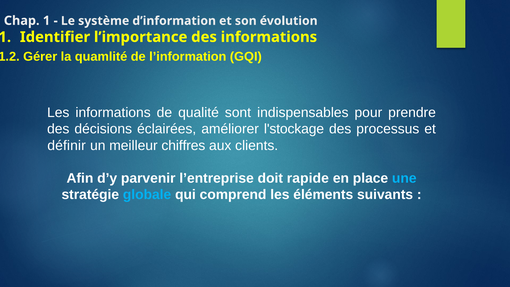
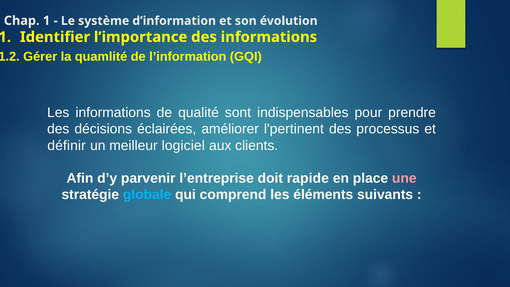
l'stockage: l'stockage -> l'pertinent (294, 129)
chiffres: chiffres -> logiciel (183, 146)
une colour: light blue -> pink (404, 178)
